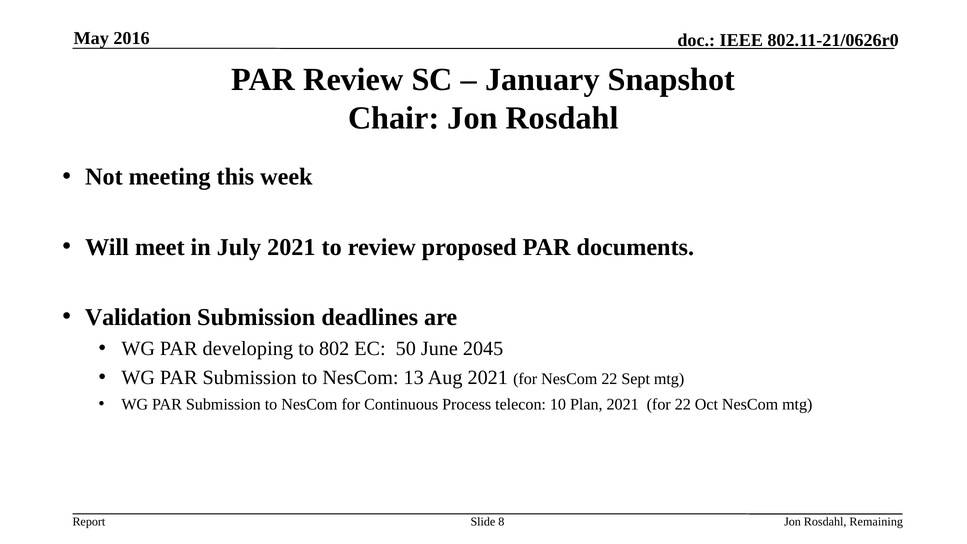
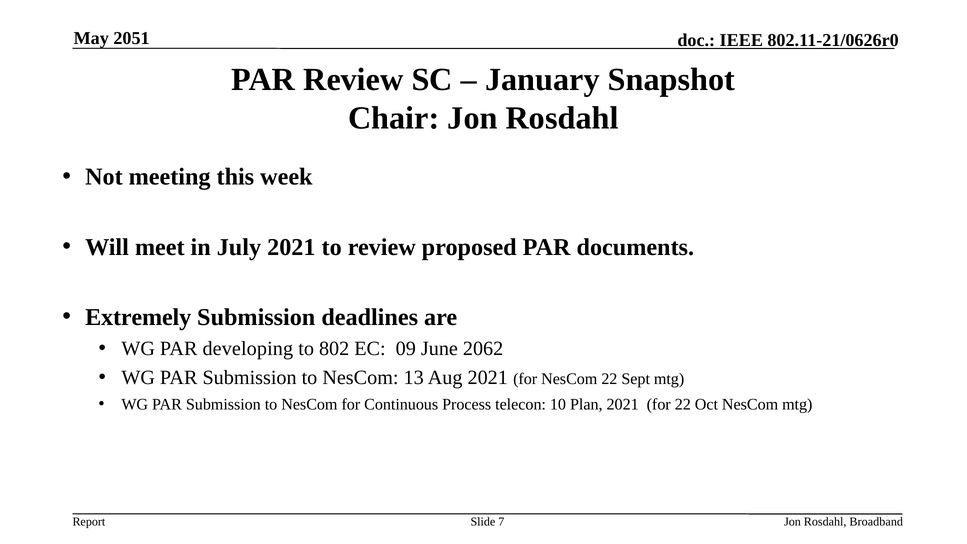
2016: 2016 -> 2051 (132, 38)
Validation: Validation -> Extremely (138, 317)
50: 50 -> 09 (406, 349)
2045: 2045 -> 2062 (483, 349)
8: 8 -> 7 (501, 522)
Remaining: Remaining -> Broadband (876, 522)
